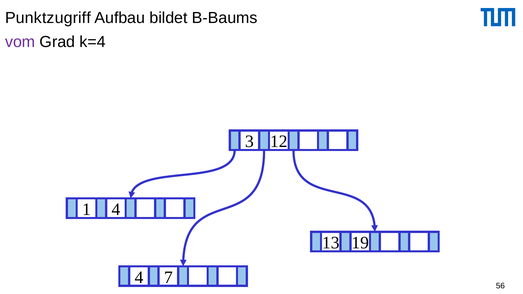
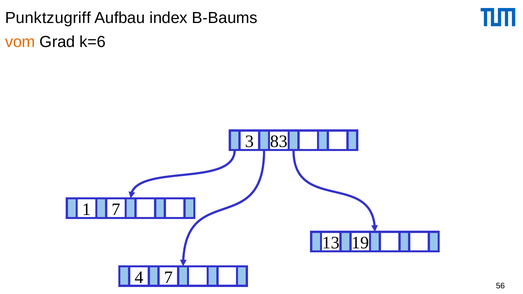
bildet: bildet -> index (169, 18)
vom colour: purple -> orange (20, 42)
k=4: k=4 -> k=6 (93, 42)
12: 12 -> 83 (279, 142)
1 4: 4 -> 7 (116, 210)
